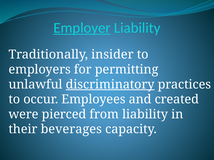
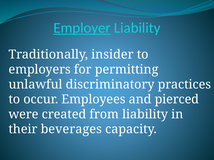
discriminatory underline: present -> none (110, 85)
created: created -> pierced (177, 100)
pierced: pierced -> created (64, 115)
